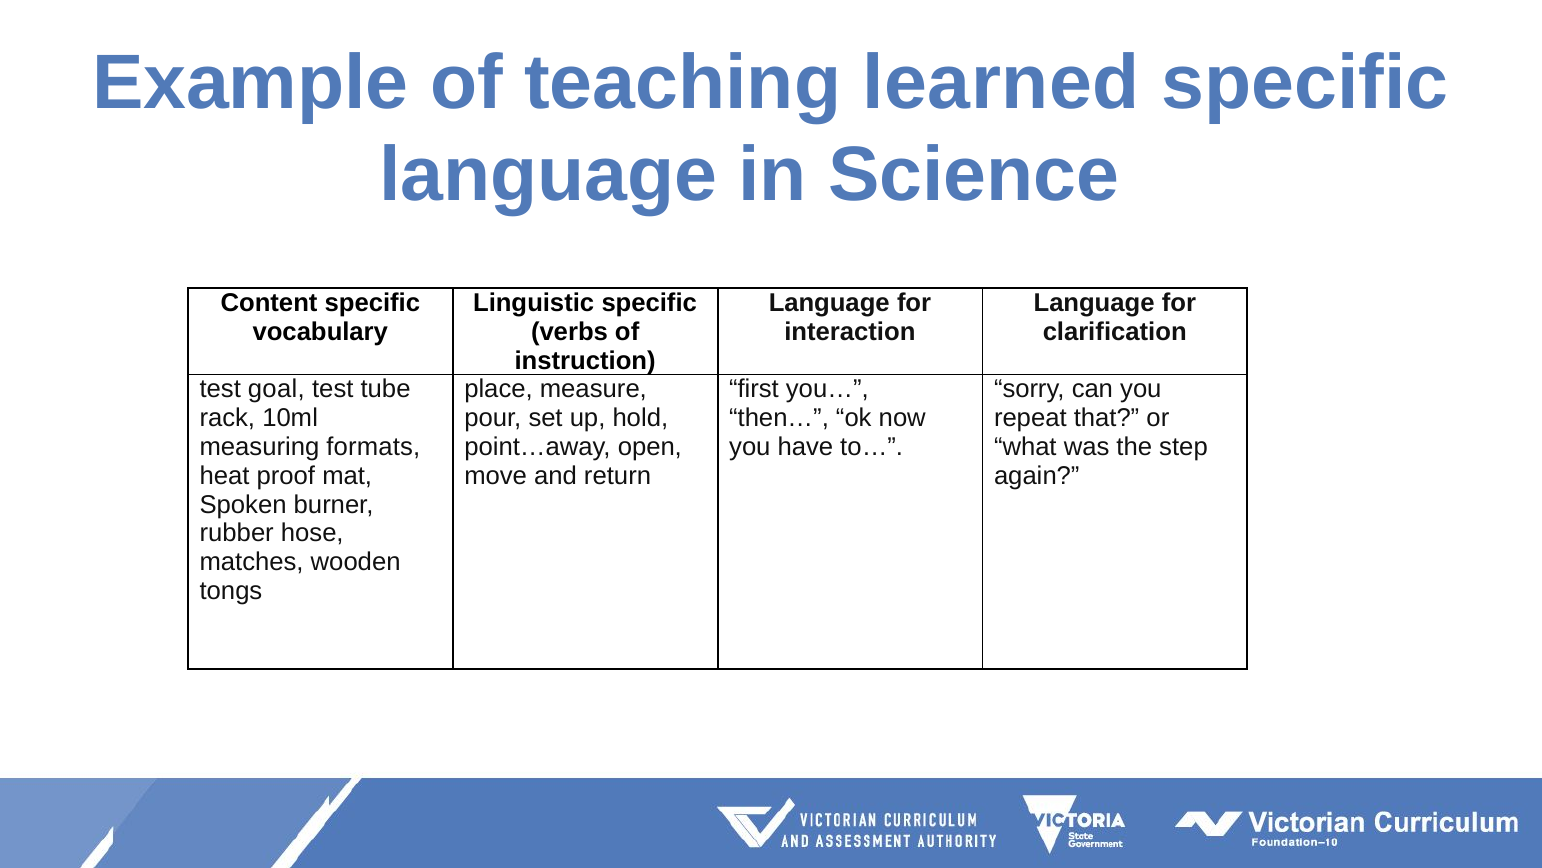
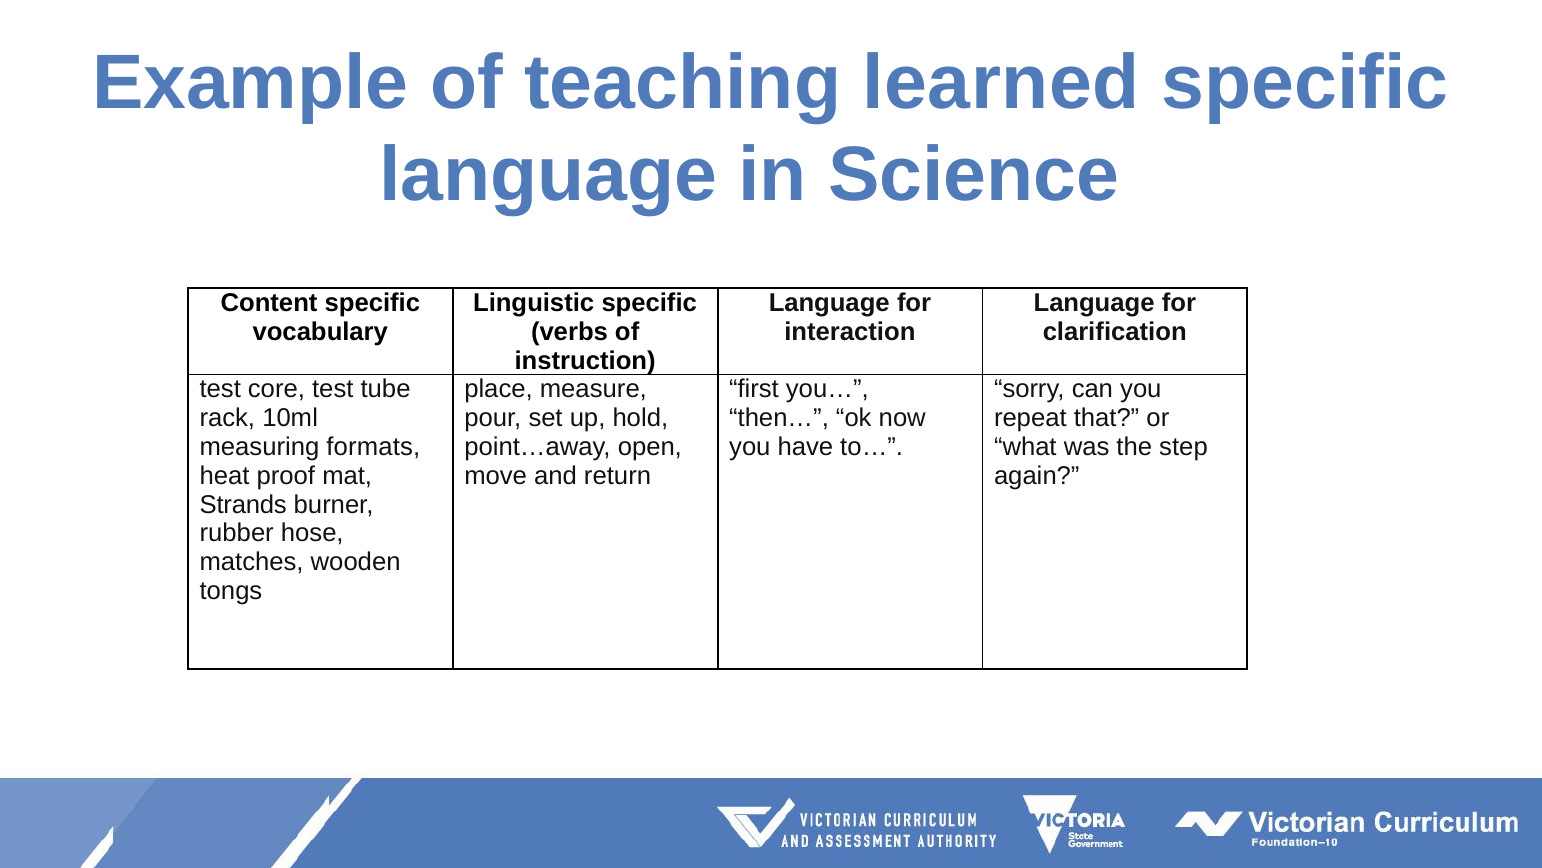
goal: goal -> core (276, 389)
Spoken: Spoken -> Strands (243, 504)
